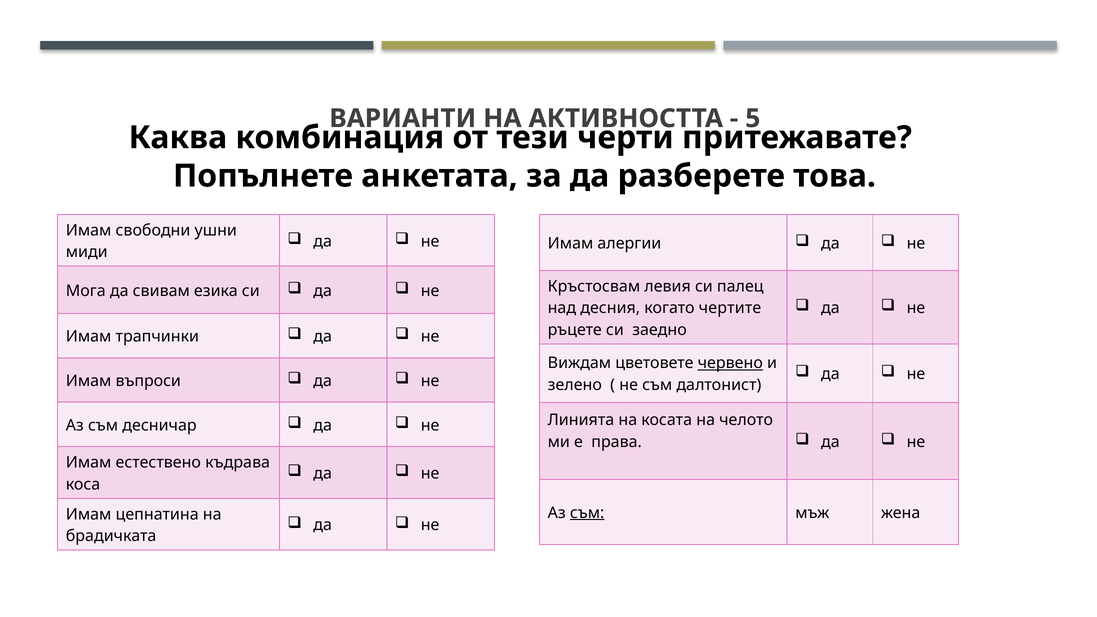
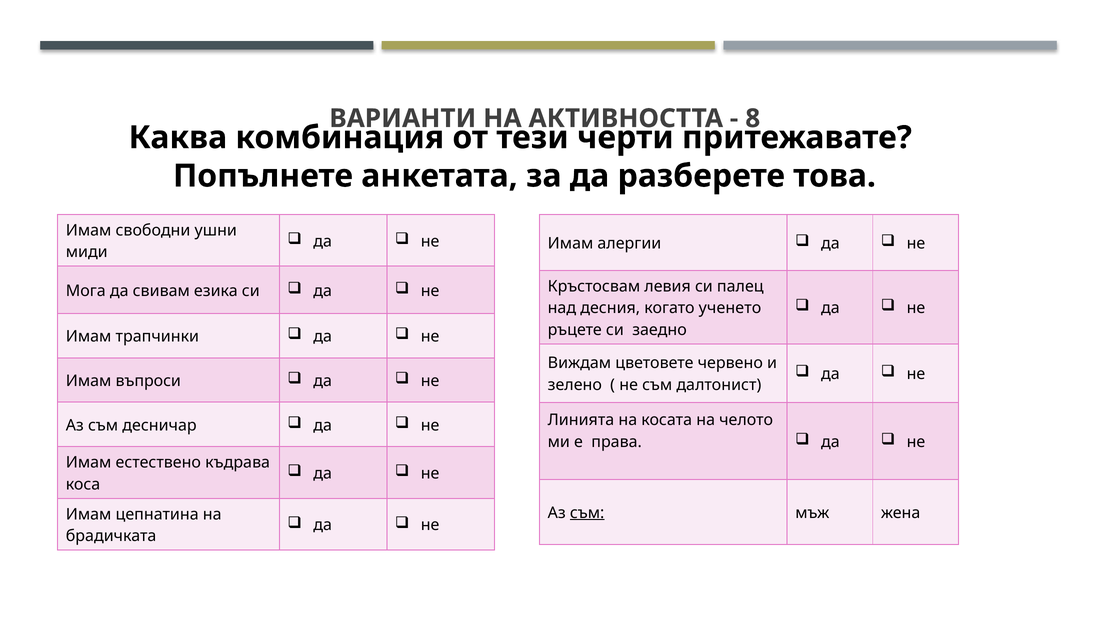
5: 5 -> 8 (753, 118)
чертите: чертите -> ученето (730, 308)
червено underline: present -> none (730, 363)
